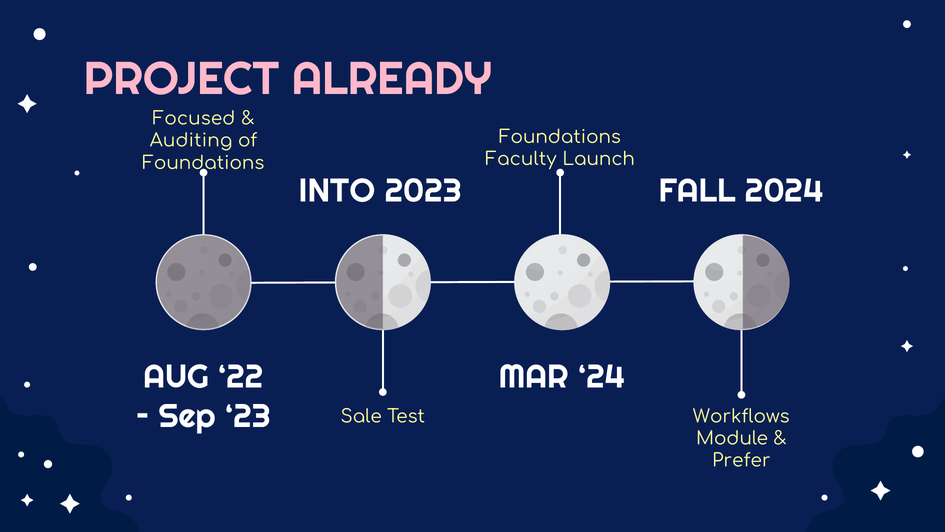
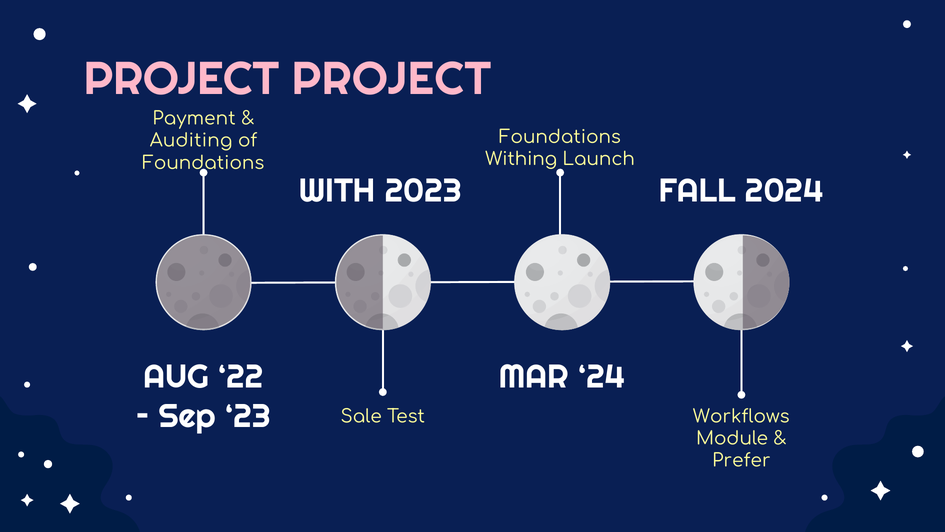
PROJECT ALREADY: ALREADY -> PROJECT (392, 79)
Focused: Focused -> Payment (194, 119)
Faculty: Faculty -> Withing (521, 159)
INTO: INTO -> WITH (337, 191)
